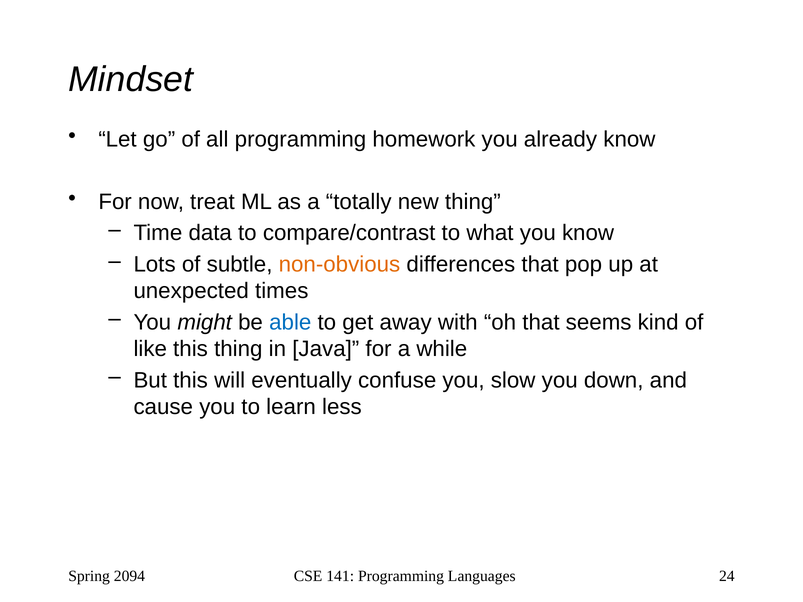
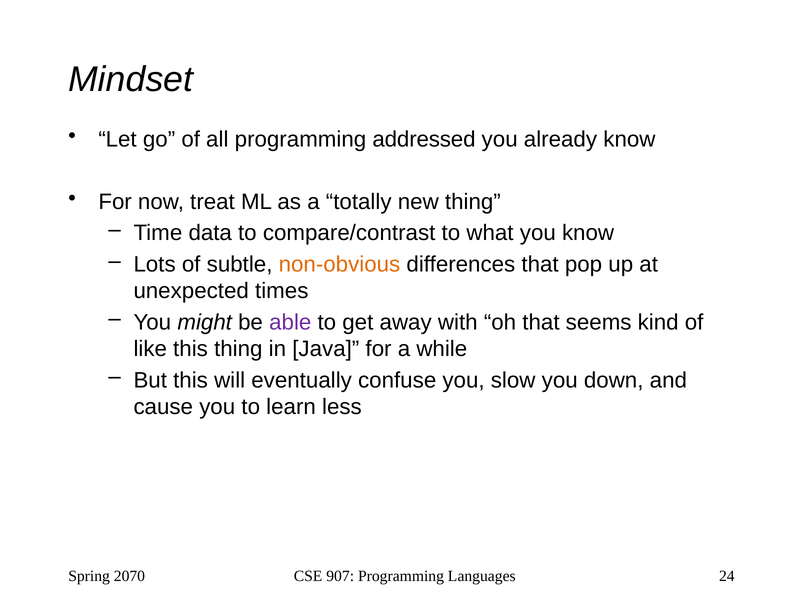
homework: homework -> addressed (424, 139)
able colour: blue -> purple (290, 322)
2094: 2094 -> 2070 (129, 577)
141: 141 -> 907 (340, 577)
